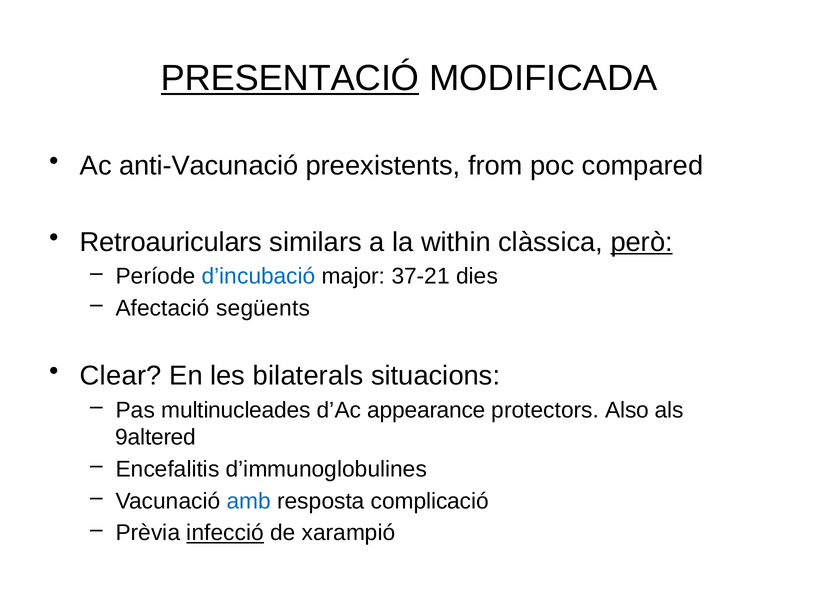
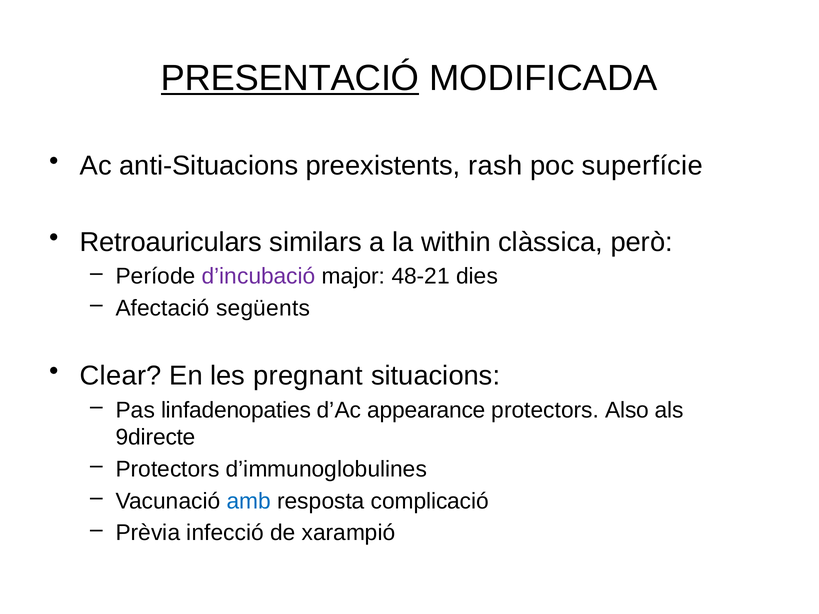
anti-Vacunació: anti-Vacunació -> anti-Situacions (209, 166)
from: from -> rash (495, 166)
compared: compared -> superfície (642, 166)
però underline: present -> none (642, 242)
d’incubació colour: blue -> purple (259, 276)
37-21: 37-21 -> 48-21 (421, 276)
bilaterals: bilaterals -> pregnant (308, 376)
multinucleades: multinucleades -> linfadenopaties (236, 410)
9altered: 9altered -> 9directe (156, 437)
Encefalitis: Encefalitis -> Protectors (168, 469)
infecció underline: present -> none (225, 533)
